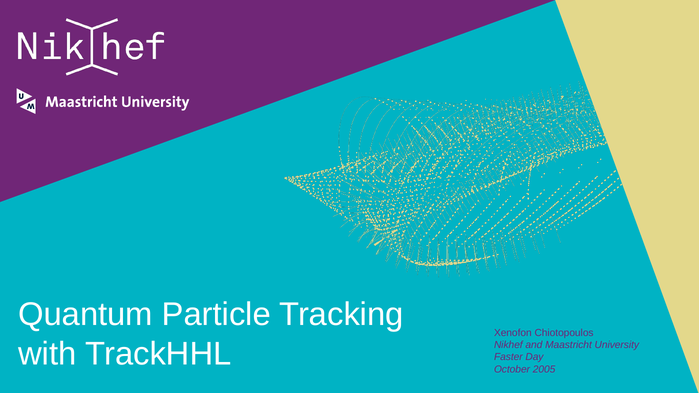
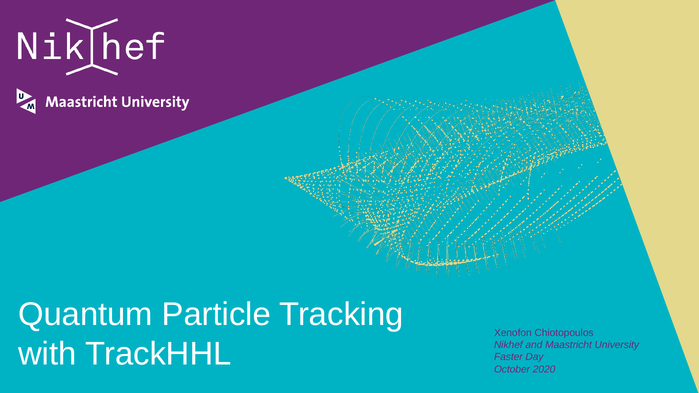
2005: 2005 -> 2020 (544, 370)
